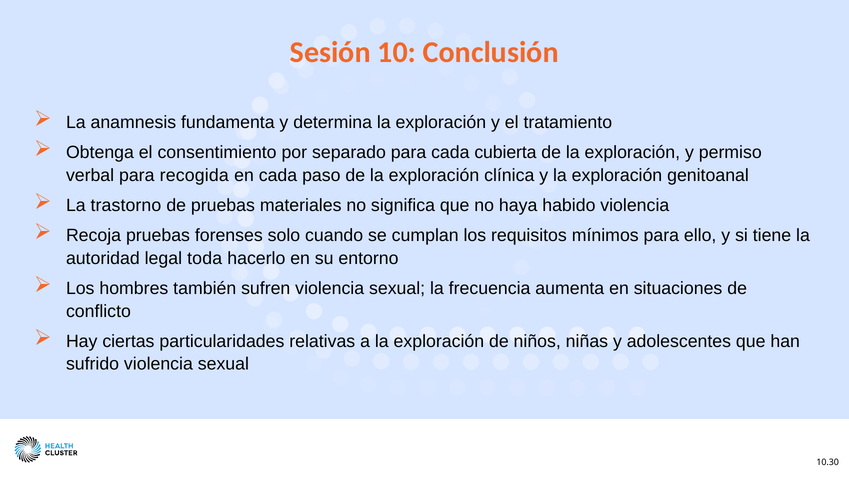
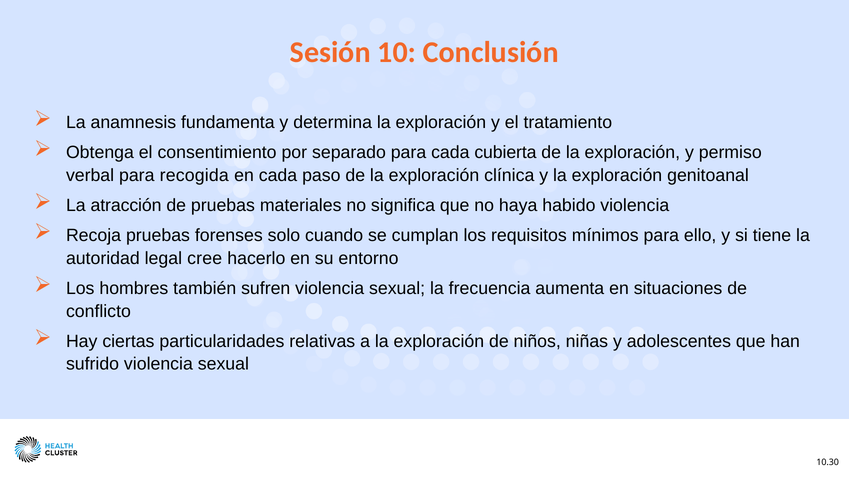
trastorno: trastorno -> atracción (126, 205)
toda: toda -> cree (205, 258)
